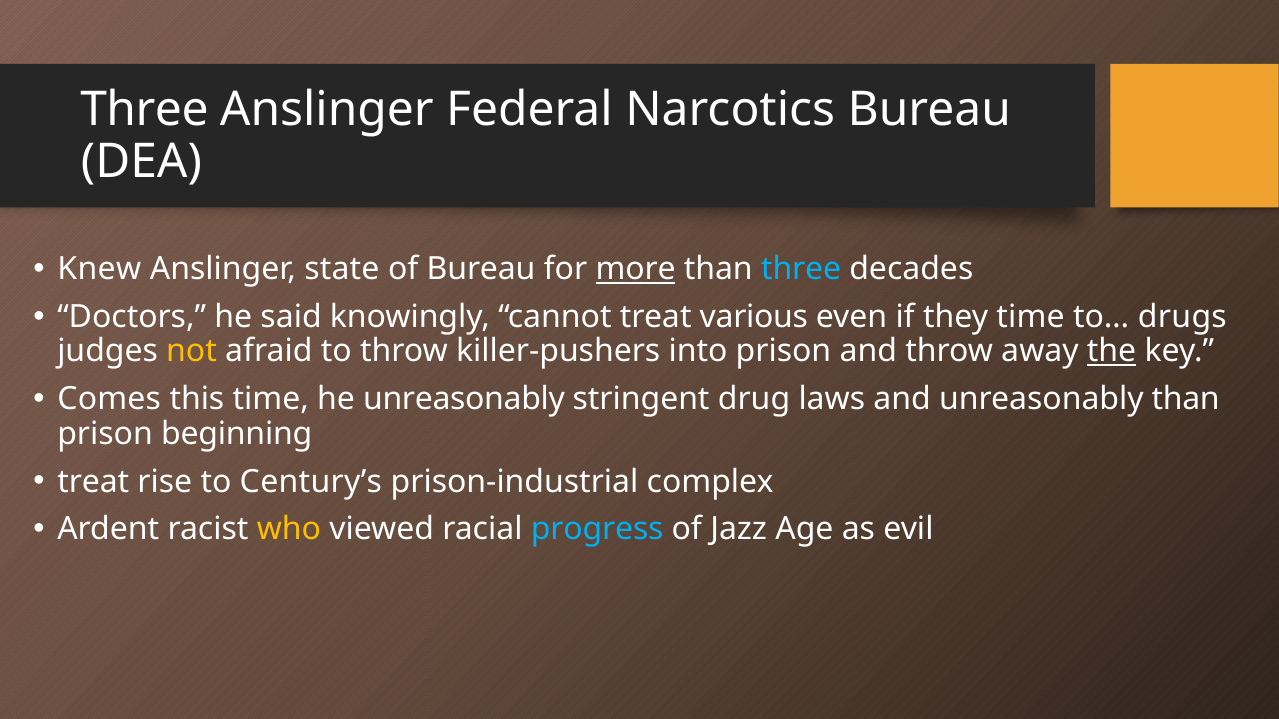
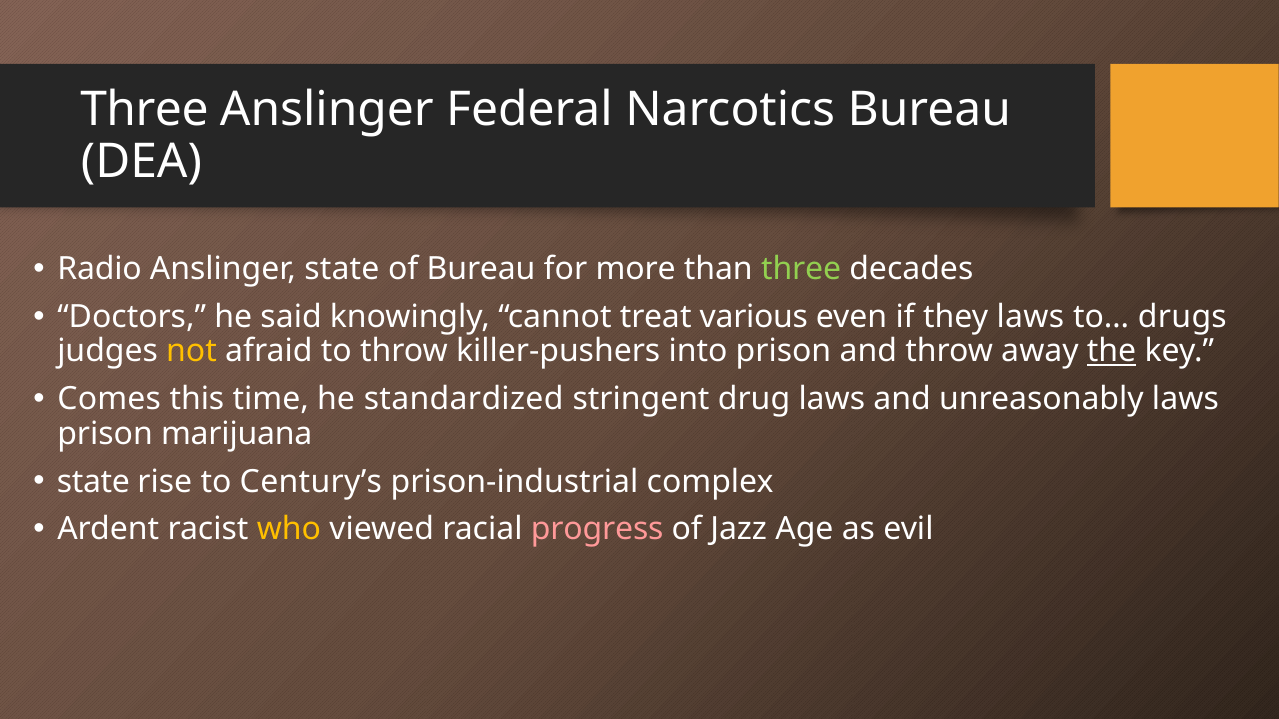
Knew: Knew -> Radio (100, 269)
more underline: present -> none (636, 269)
three colour: light blue -> light green (801, 269)
they time: time -> laws (1030, 317)
he unreasonably: unreasonably -> standardized (464, 399)
unreasonably than: than -> laws (1185, 399)
beginning: beginning -> marijuana (237, 434)
treat: treat -> state (93, 482)
progress colour: light blue -> pink (597, 530)
